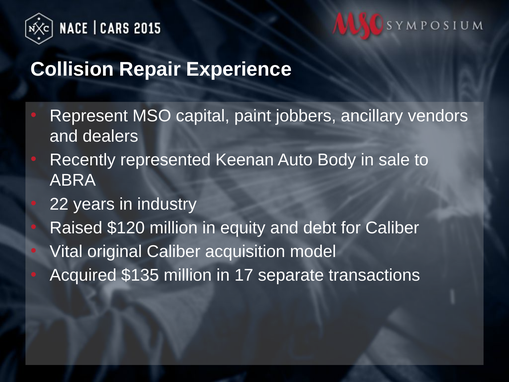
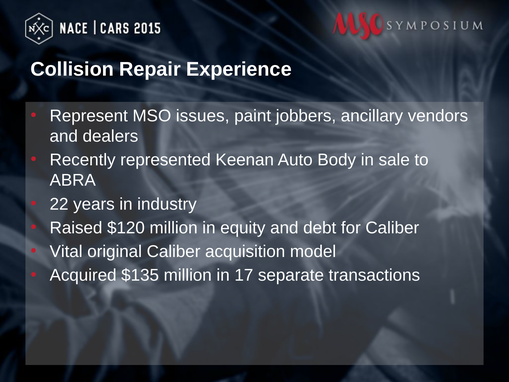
capital: capital -> issues (203, 116)
